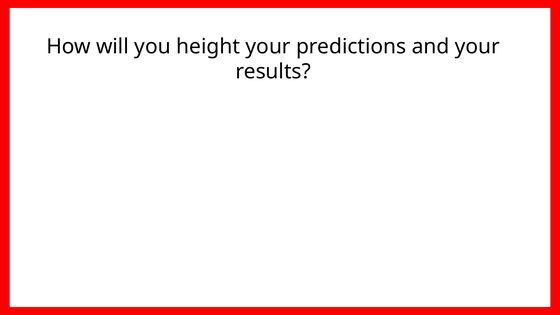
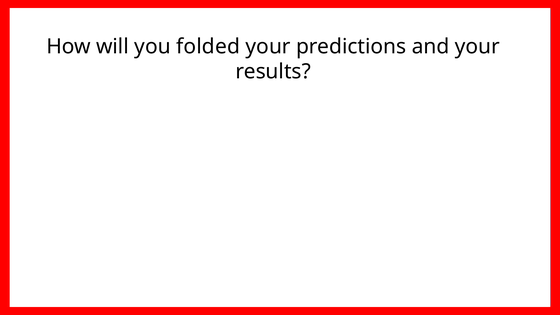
height: height -> folded (208, 46)
